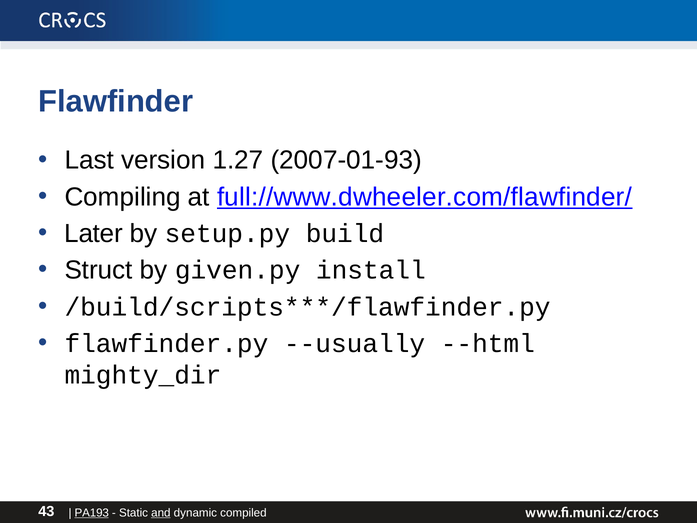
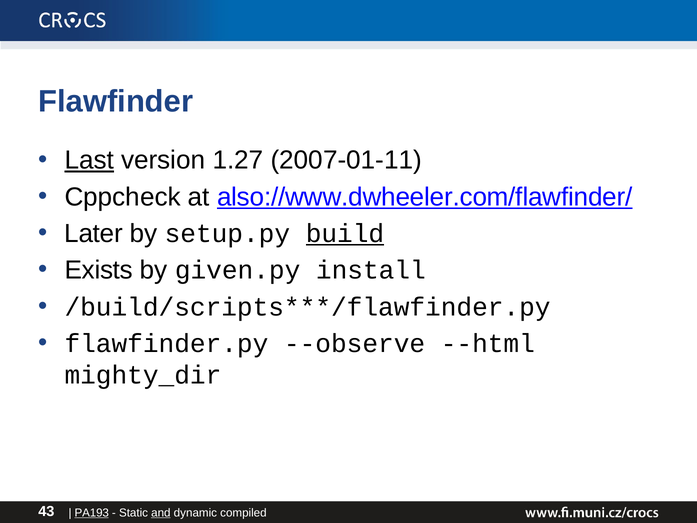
Last underline: none -> present (89, 160)
2007-01-93: 2007-01-93 -> 2007-01-11 (346, 160)
Compiling: Compiling -> Cppcheck (123, 197)
full://www.dwheeler.com/flawfinder/: full://www.dwheeler.com/flawfinder/ -> also://www.dwheeler.com/flawfinder/ (425, 197)
build underline: none -> present (345, 233)
Struct: Struct -> Exists (99, 270)
--usually: --usually -> --observe (355, 343)
